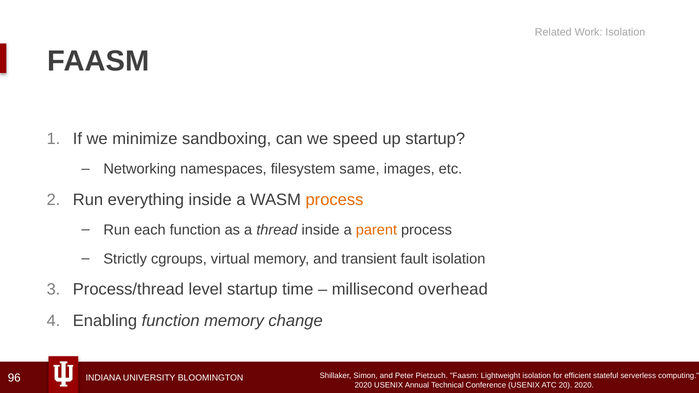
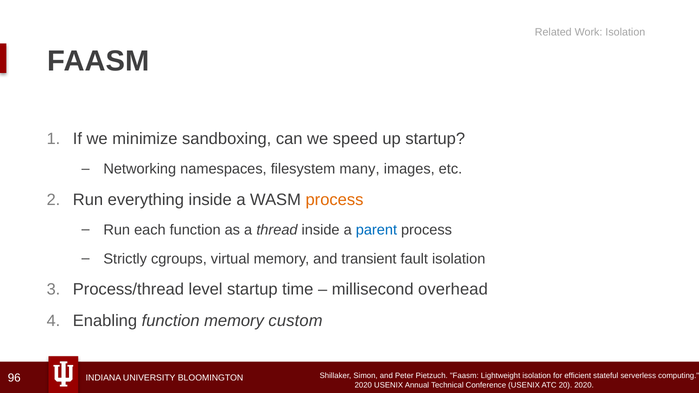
same: same -> many (360, 169)
parent colour: orange -> blue (376, 230)
change: change -> custom (296, 321)
